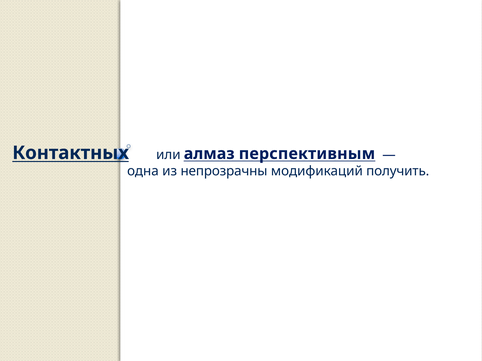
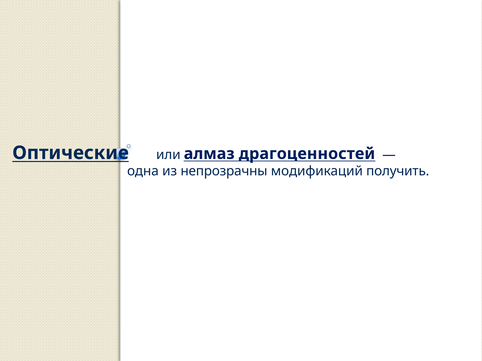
Контактных: Контактных -> Оптические (71, 153)
перспективным: перспективным -> драгоценностей (307, 154)
